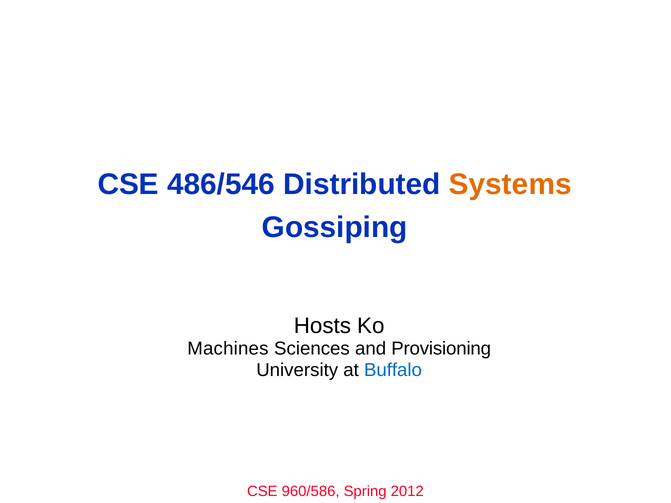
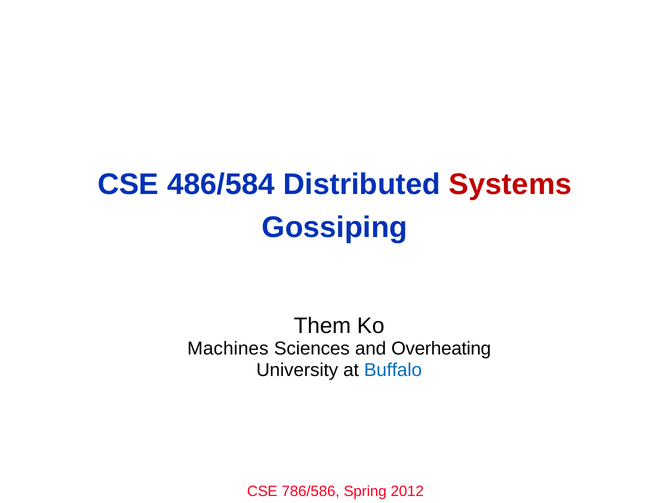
486/546: 486/546 -> 486/584 (221, 185)
Systems colour: orange -> red (510, 185)
Hosts: Hosts -> Them (322, 326)
Provisioning: Provisioning -> Overheating (441, 349)
960/586: 960/586 -> 786/586 (311, 492)
